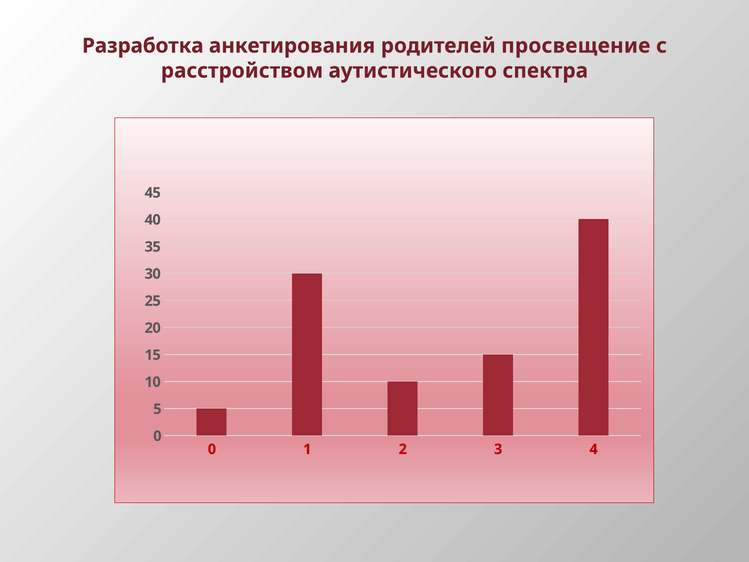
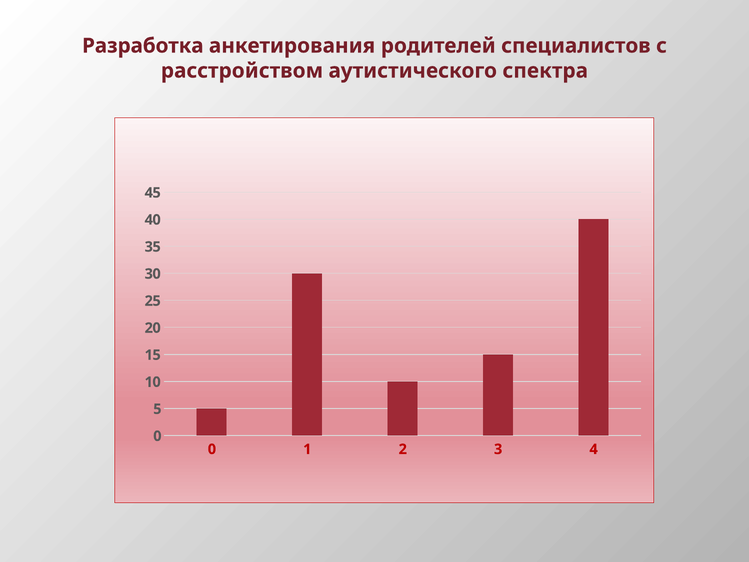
просвещение: просвещение -> специалистов (576, 46)
